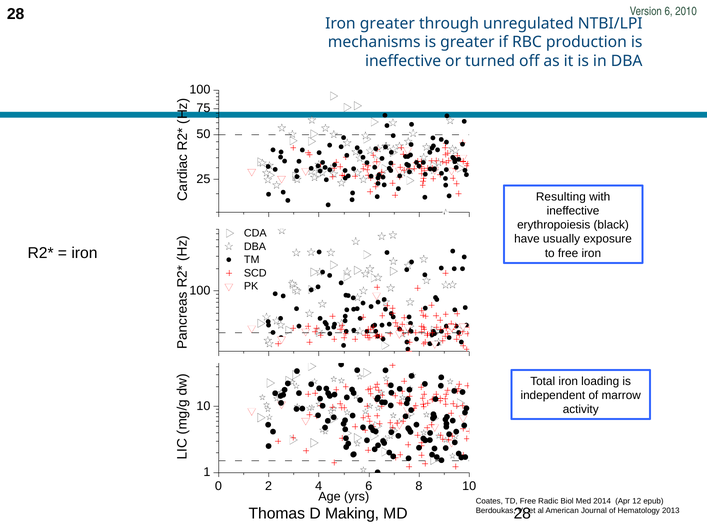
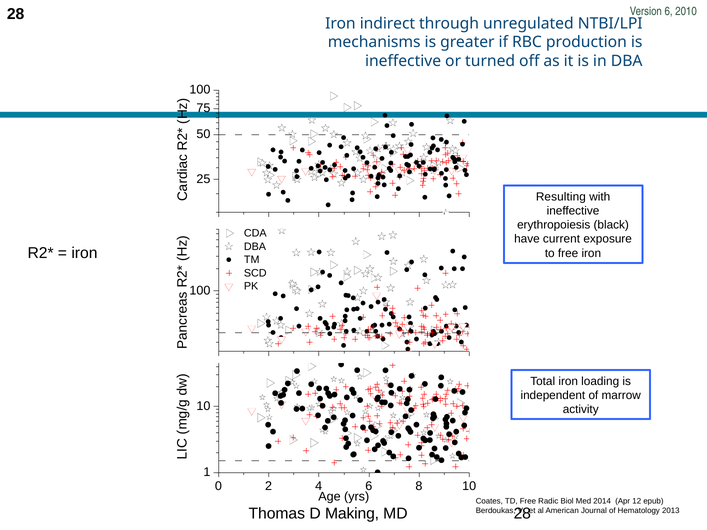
Iron greater: greater -> indirect (387, 23)
usually: usually -> current (562, 239)
